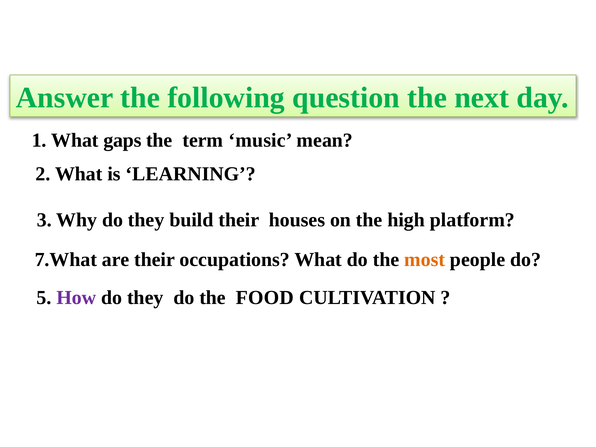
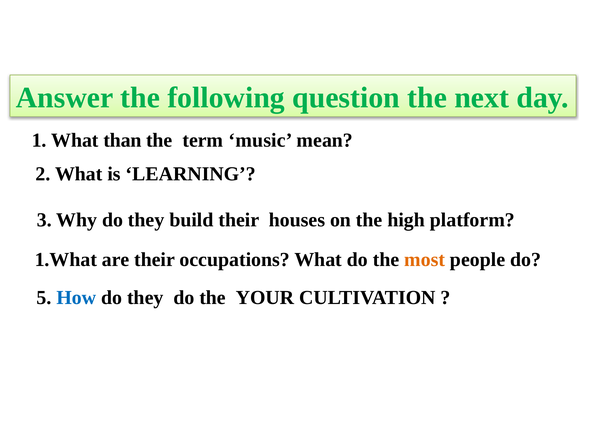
gaps: gaps -> than (122, 140)
7.What: 7.What -> 1.What (66, 260)
How colour: purple -> blue (76, 297)
FOOD: FOOD -> YOUR (265, 297)
